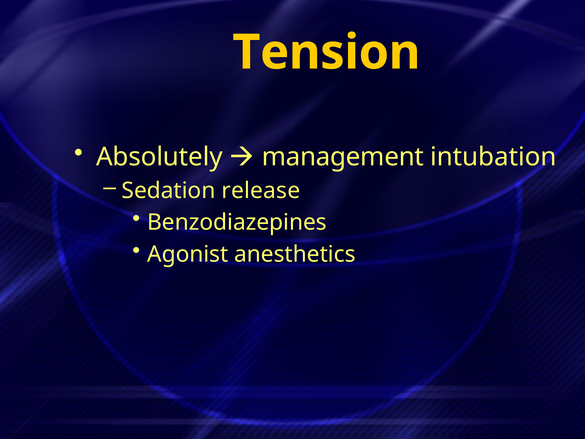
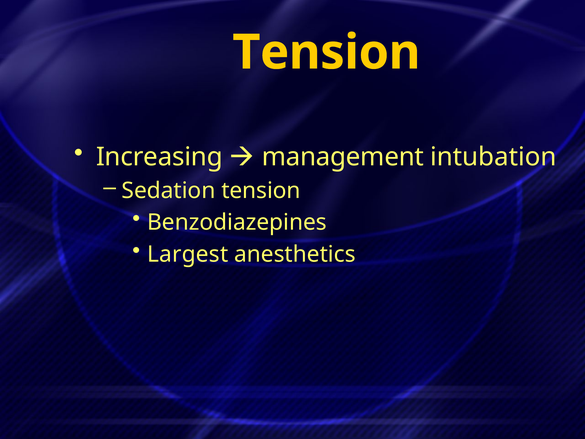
Absolutely: Absolutely -> Increasing (159, 157)
Sedation release: release -> tension (261, 190)
Agonist: Agonist -> Largest (188, 254)
